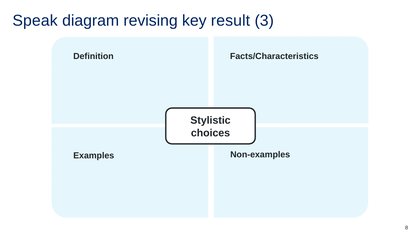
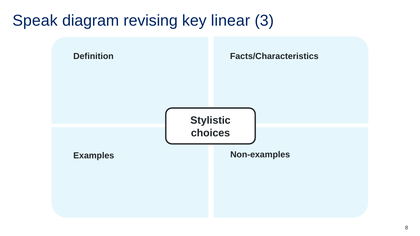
result: result -> linear (230, 21)
